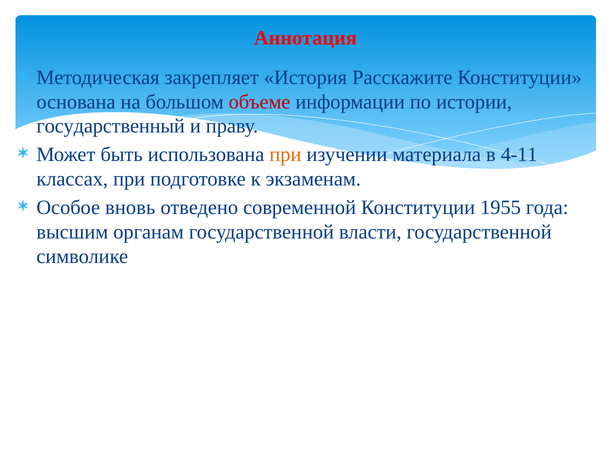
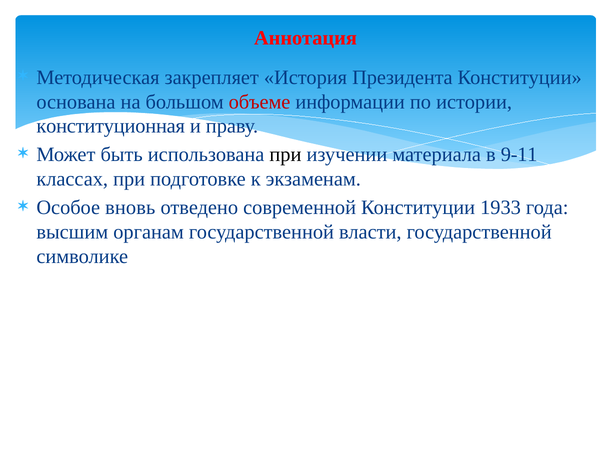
Расскажите: Расскажите -> Президента (402, 77)
государственный: государственный -> конституционная (111, 126)
при colour: orange -> black (285, 155)
4-11: 4-11 -> 9-11 (519, 155)
1955: 1955 -> 1933 (501, 208)
